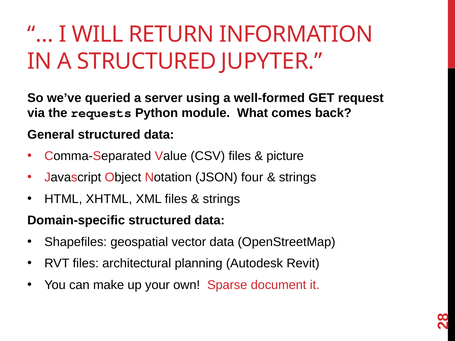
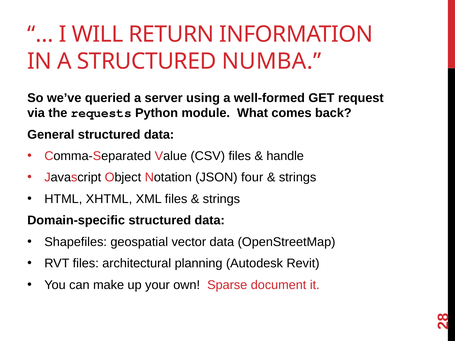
JUPYTER: JUPYTER -> NUMBA (271, 61)
picture: picture -> handle (285, 156)
